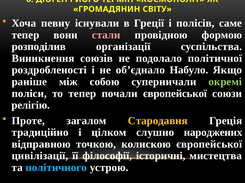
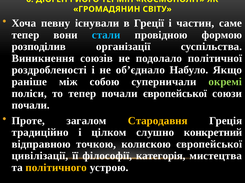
полісів: полісів -> частин (195, 23)
стали colour: pink -> light blue (106, 35)
релігію: релігію -> почали (31, 106)
народжених: народжених -> конкретний (213, 133)
історичні: історичні -> категорія (161, 156)
політичного colour: light blue -> yellow (56, 168)
